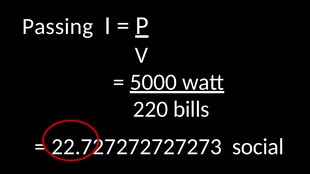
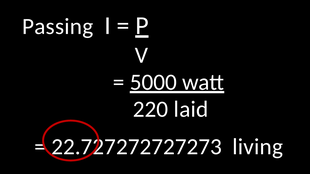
bills: bills -> laid (191, 109)
social: social -> living (258, 147)
